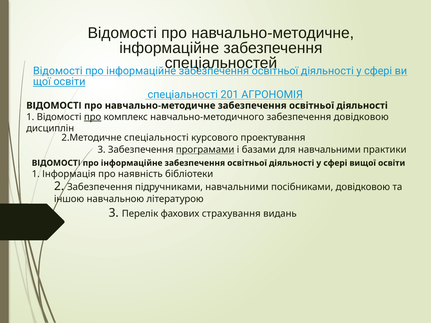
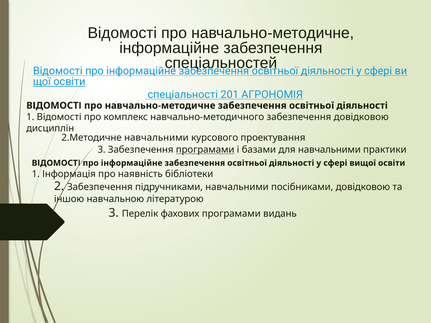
про underline: present -> none (93, 117)
2.Методичне спеціальності: спеціальності -> навчальними (156, 138)
фахових страхування: страхування -> програмами (231, 214)
